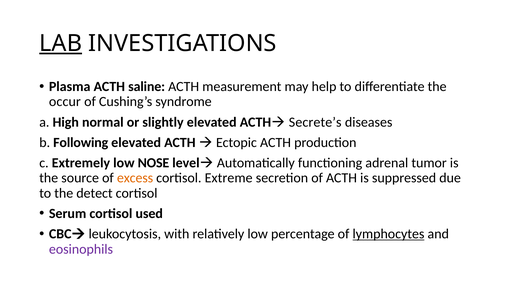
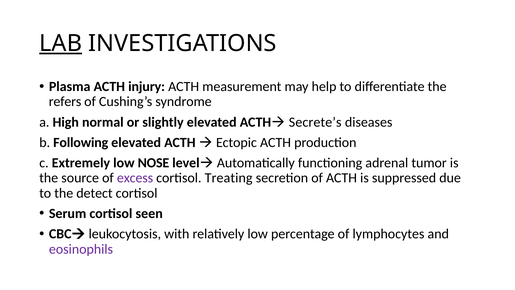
saline: saline -> injury (147, 86)
occur: occur -> refers (65, 102)
excess colour: orange -> purple (135, 178)
Extreme: Extreme -> Treating (229, 178)
used: used -> seen (149, 213)
lymphocytes underline: present -> none (388, 234)
